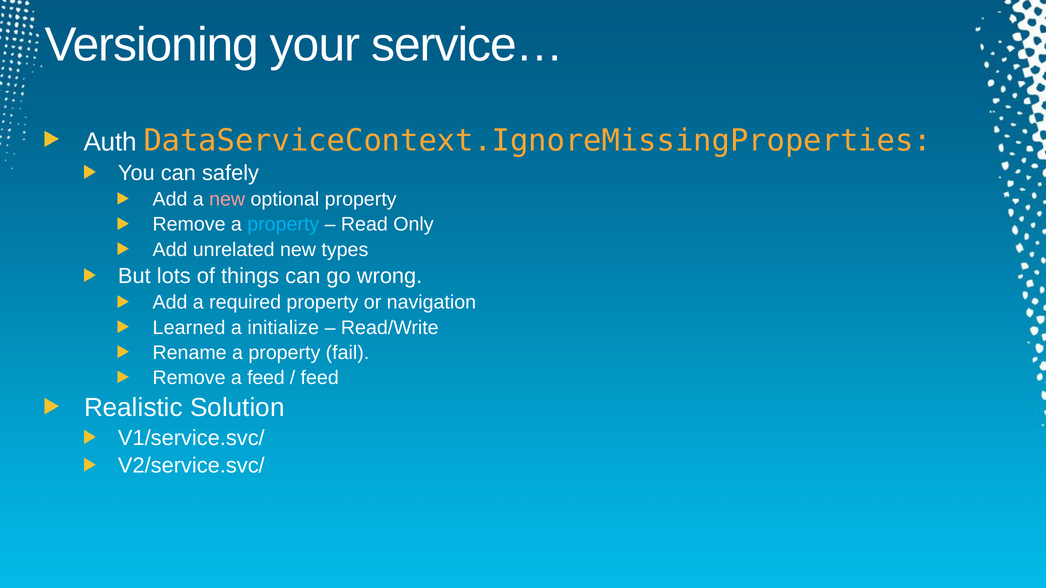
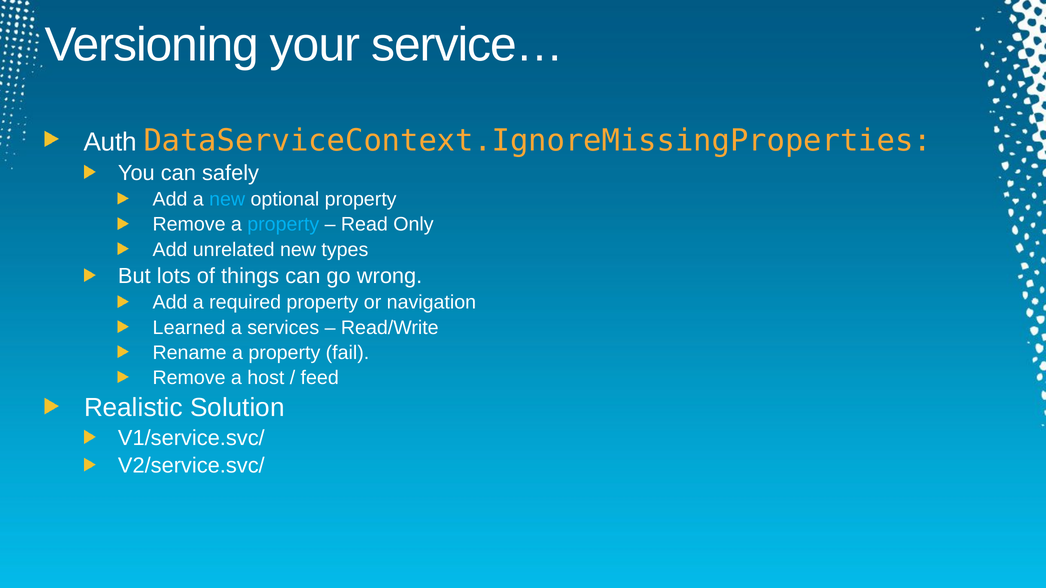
new colour: pink -> light blue (227, 200)
initialize: initialize -> services (283, 328)
a feed: feed -> host (266, 378)
